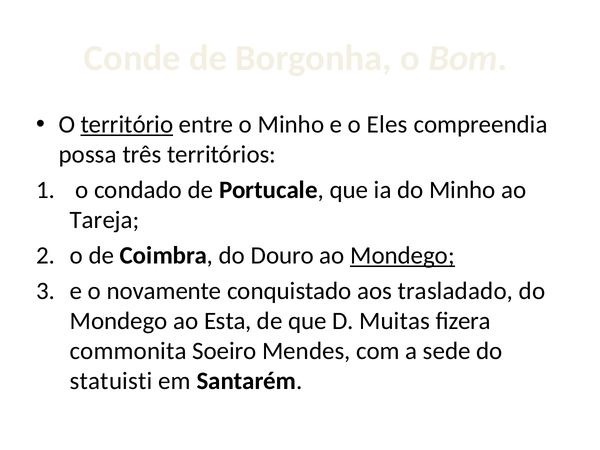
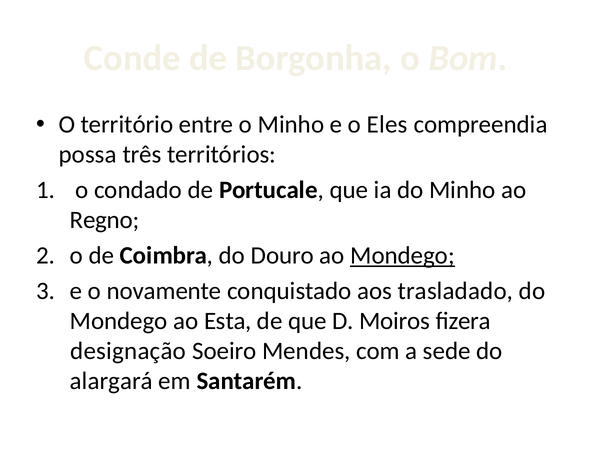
território underline: present -> none (127, 125)
Tareja: Tareja -> Regno (105, 220)
Muitas: Muitas -> Moiros (395, 321)
commonita: commonita -> designação (128, 351)
statuisti: statuisti -> alargará (111, 381)
